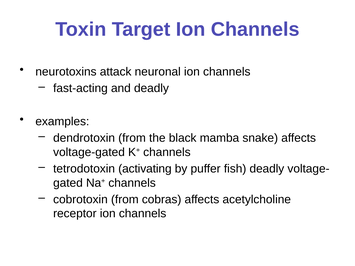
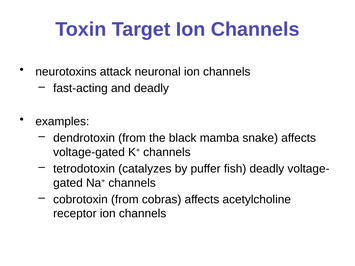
activating: activating -> catalyzes (145, 169)
